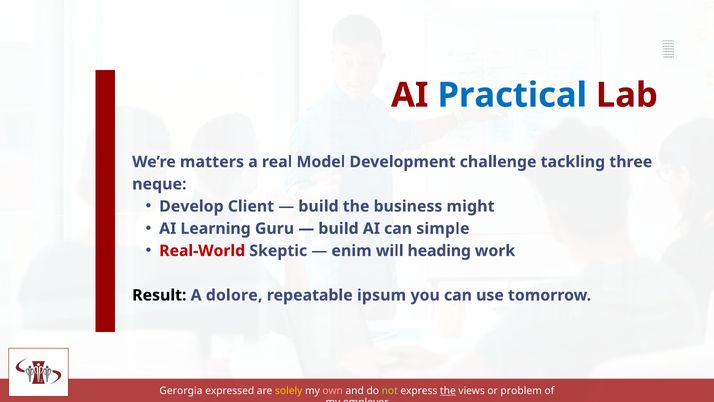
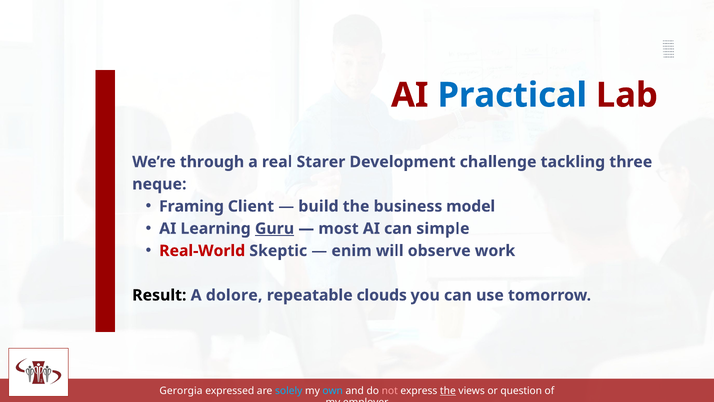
matters: matters -> through (212, 162)
Model: Model -> Starer (321, 162)
Develop: Develop -> Framing (191, 206)
might: might -> model (471, 206)
Guru underline: none -> present (275, 228)
build: build -> most (339, 228)
heading: heading -> observe (439, 251)
ipsum: ipsum -> clouds (382, 295)
solely colour: yellow -> light blue (289, 390)
own colour: pink -> light blue (333, 390)
not colour: light green -> pink (390, 390)
problem: problem -> question (521, 390)
